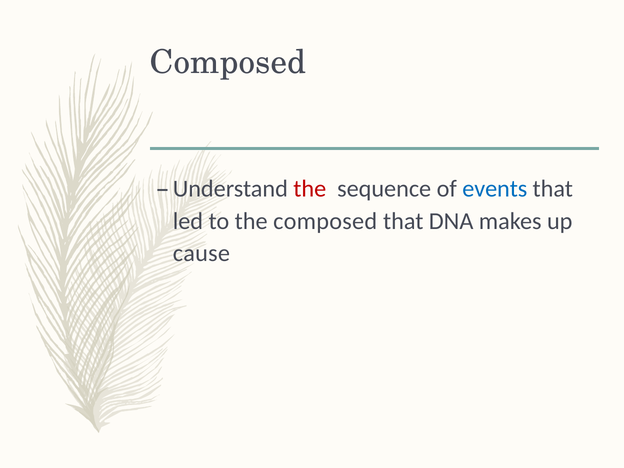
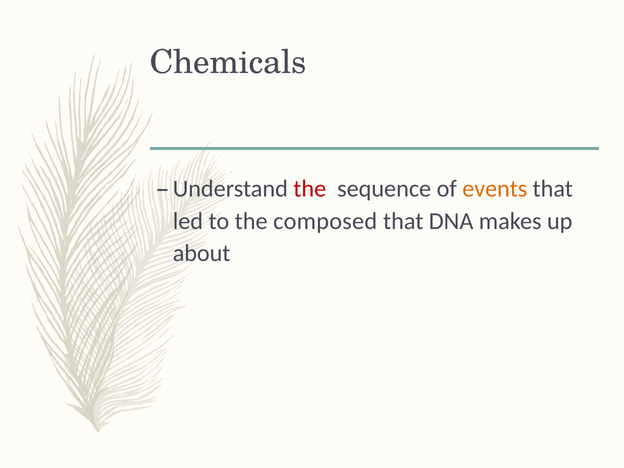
Composed: Composed -> Chemicals (228, 62)
events colour: blue -> orange (495, 189)
cause: cause -> about (202, 253)
